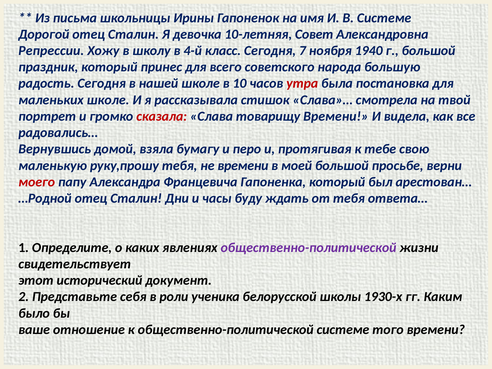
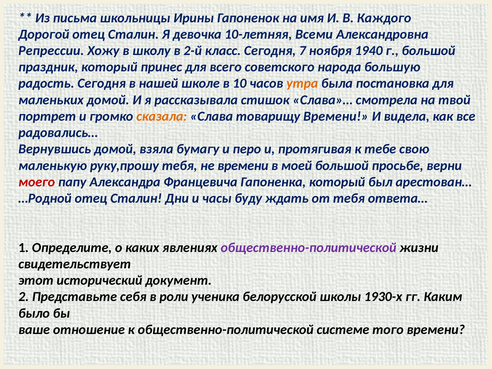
В Системе: Системе -> Каждого (384, 18)
Совет: Совет -> Всеми (314, 34)
4-й: 4-й -> 2-й (193, 51)
утра colour: red -> orange (302, 83)
маленьких школе: школе -> домой (108, 100)
сказала colour: red -> orange (162, 116)
